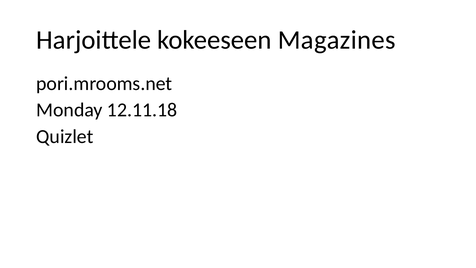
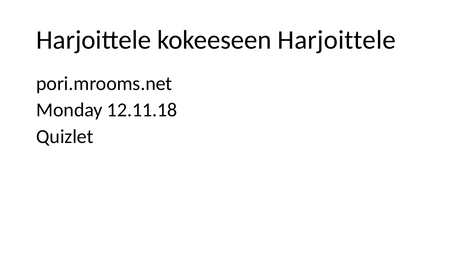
kokeeseen Magazines: Magazines -> Harjoittele (337, 40)
